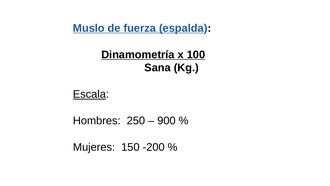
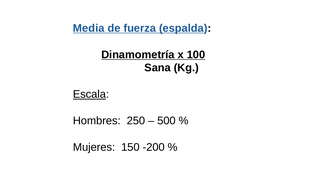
Muslo: Muslo -> Media (89, 28)
900: 900 -> 500 (166, 121)
